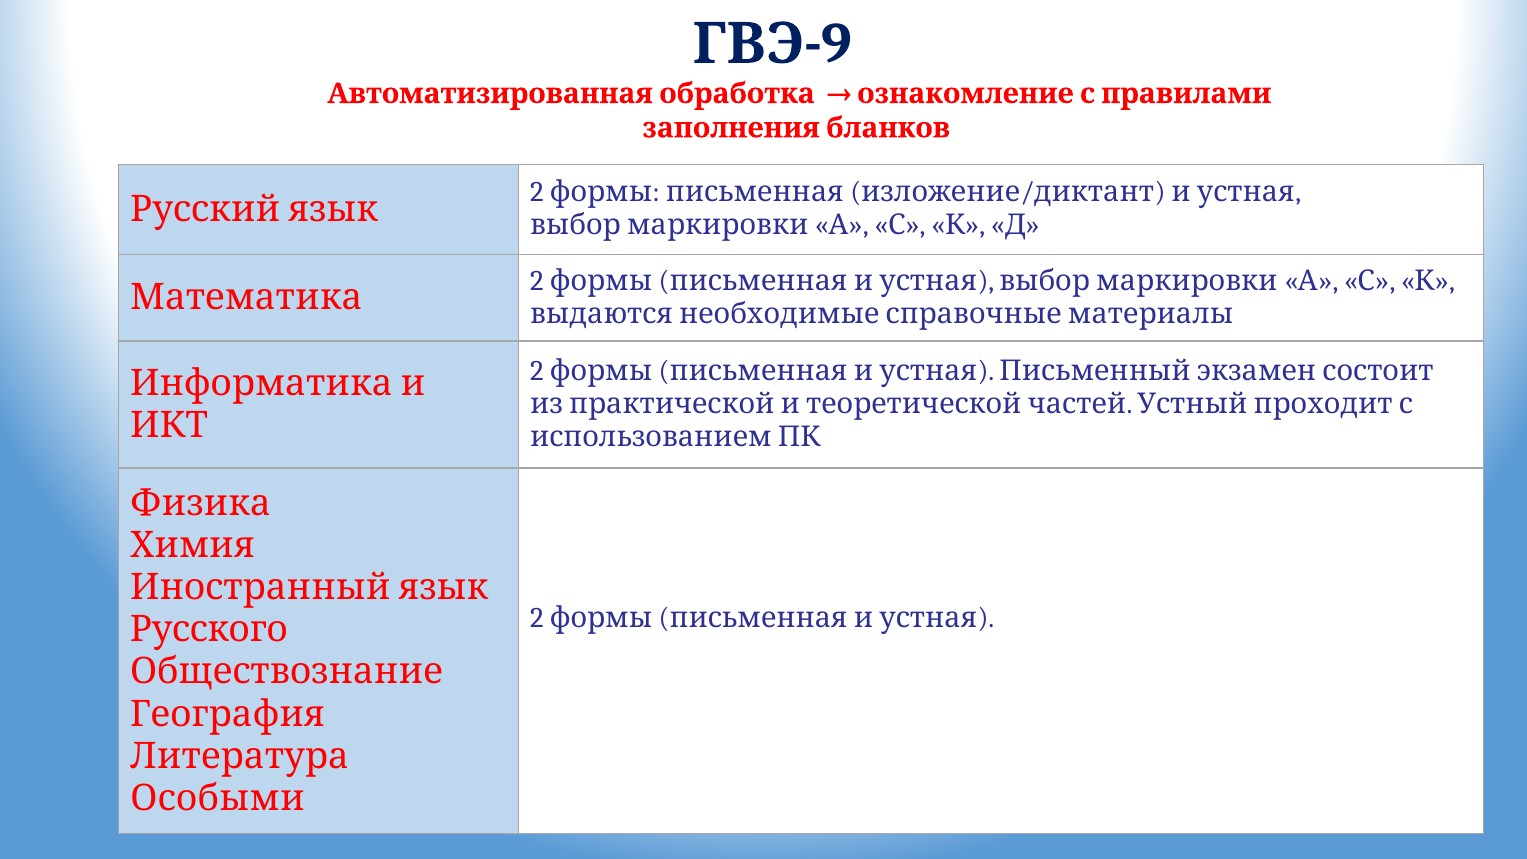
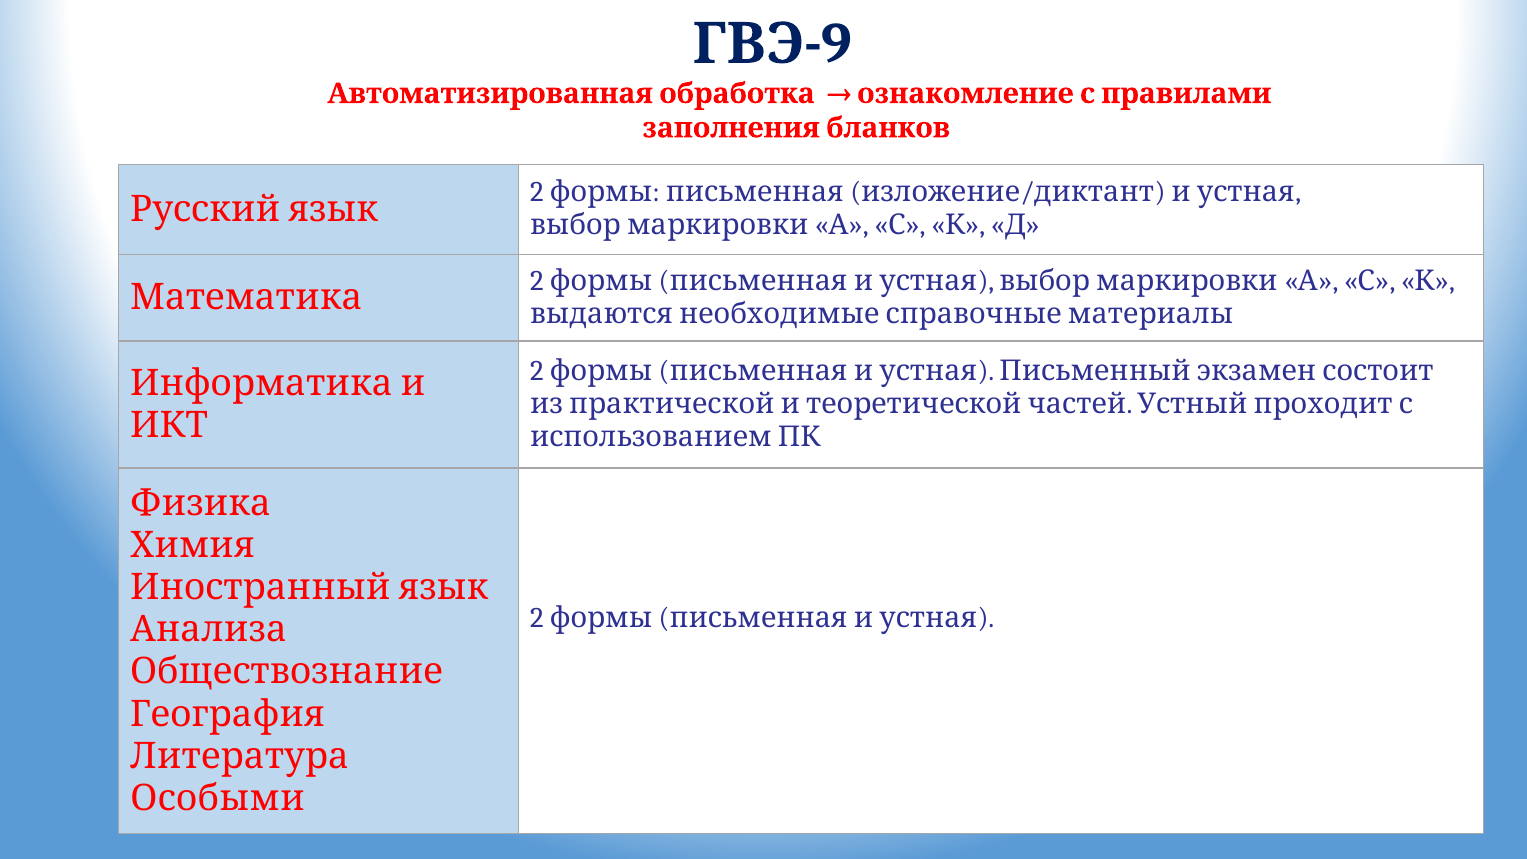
Русского: Русского -> Анализа (208, 630)
